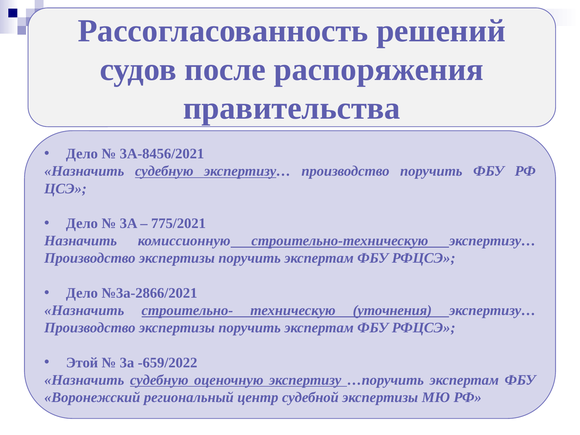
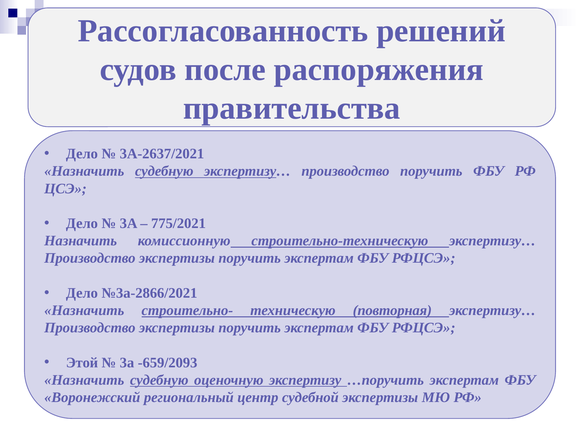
3А-8456/2021: 3А-8456/2021 -> 3А-2637/2021 (162, 154)
уточнения: уточнения -> повторная (392, 310)
-659/2022: -659/2022 -> -659/2093 (168, 363)
